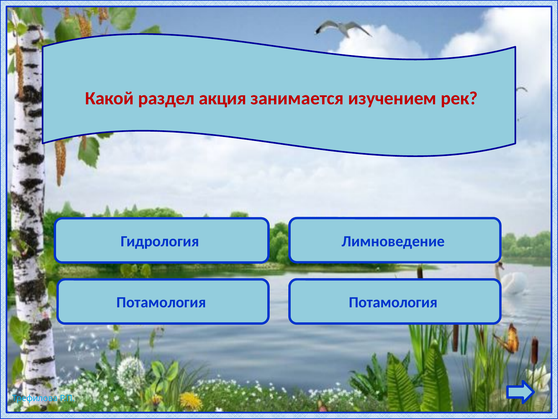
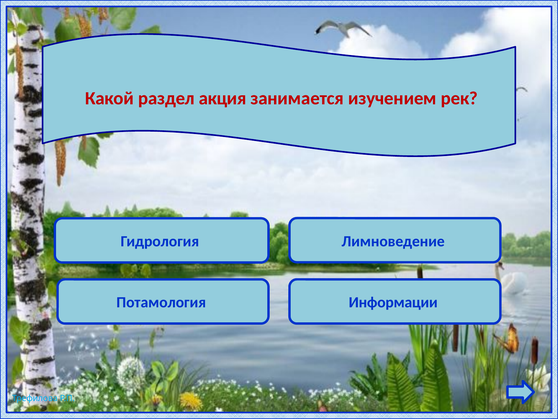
Потамология: Потамология -> Информации (393, 302)
